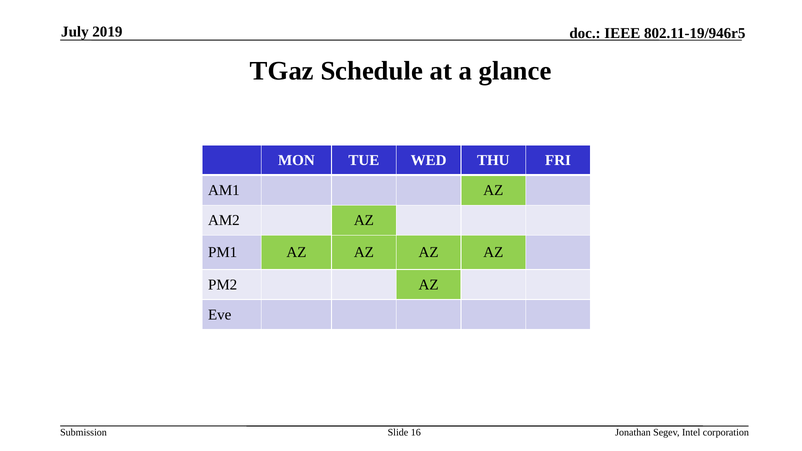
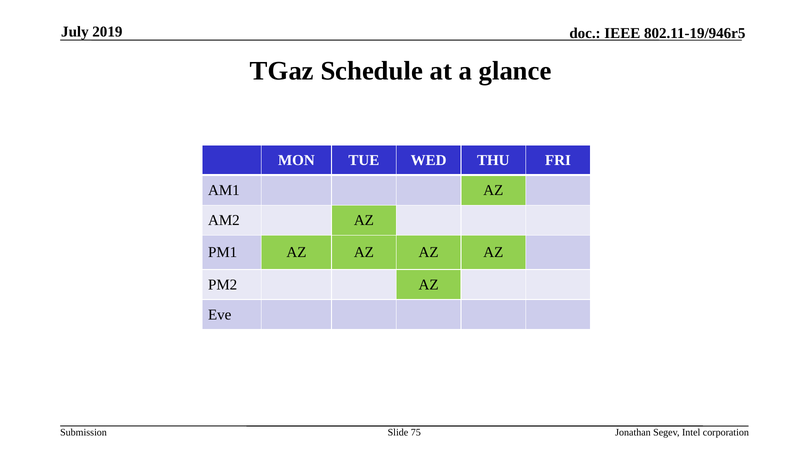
16: 16 -> 75 (416, 433)
